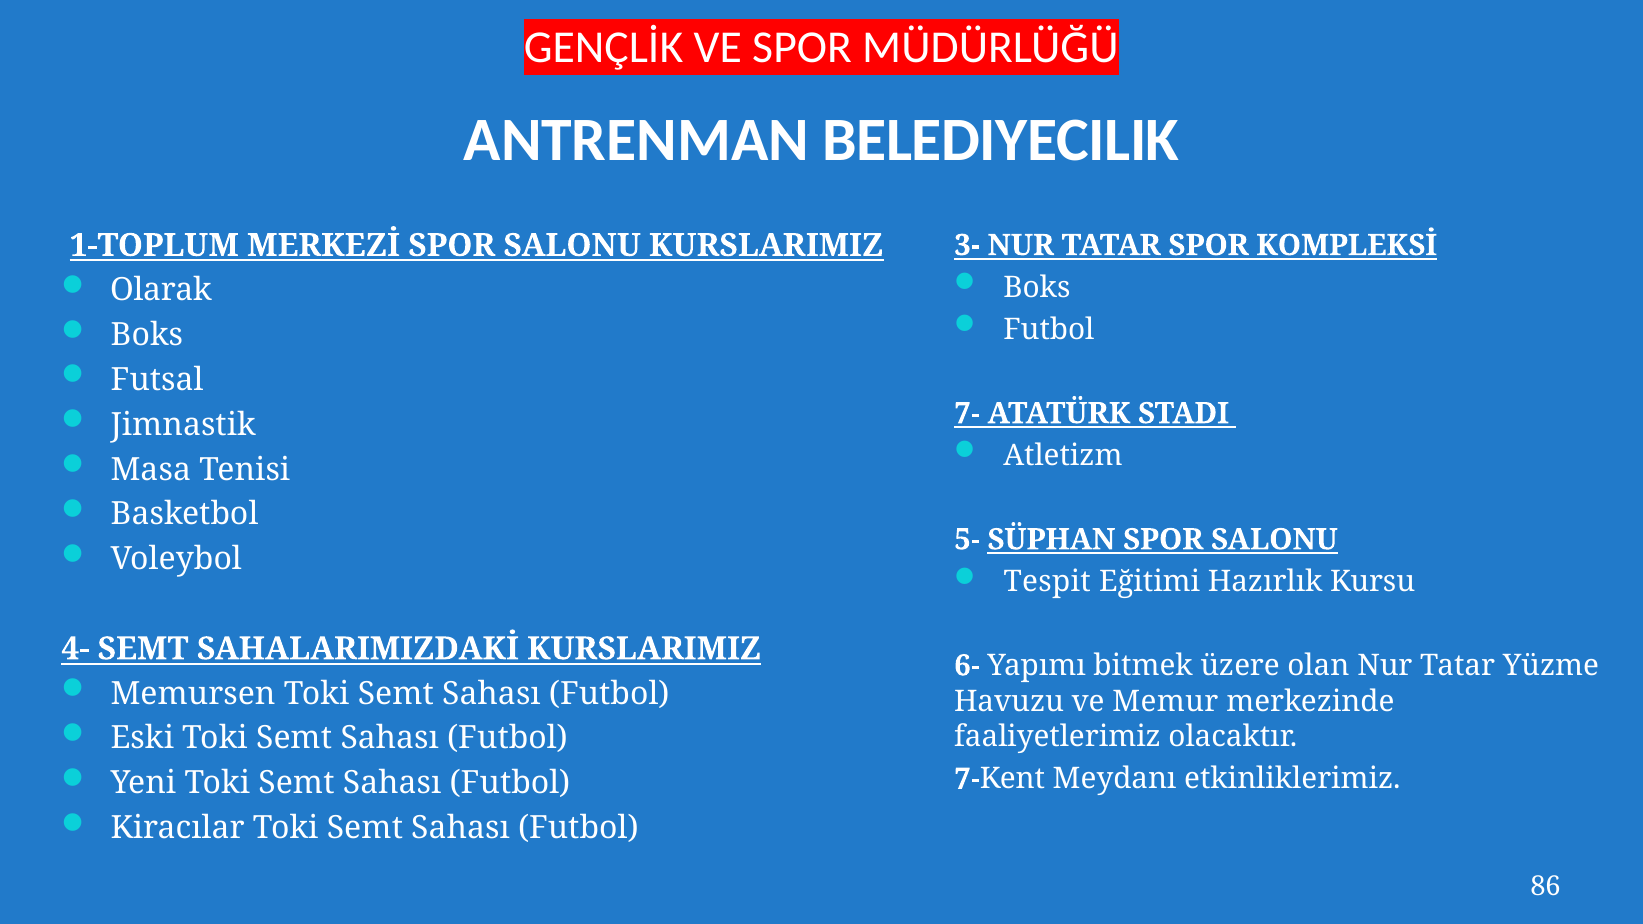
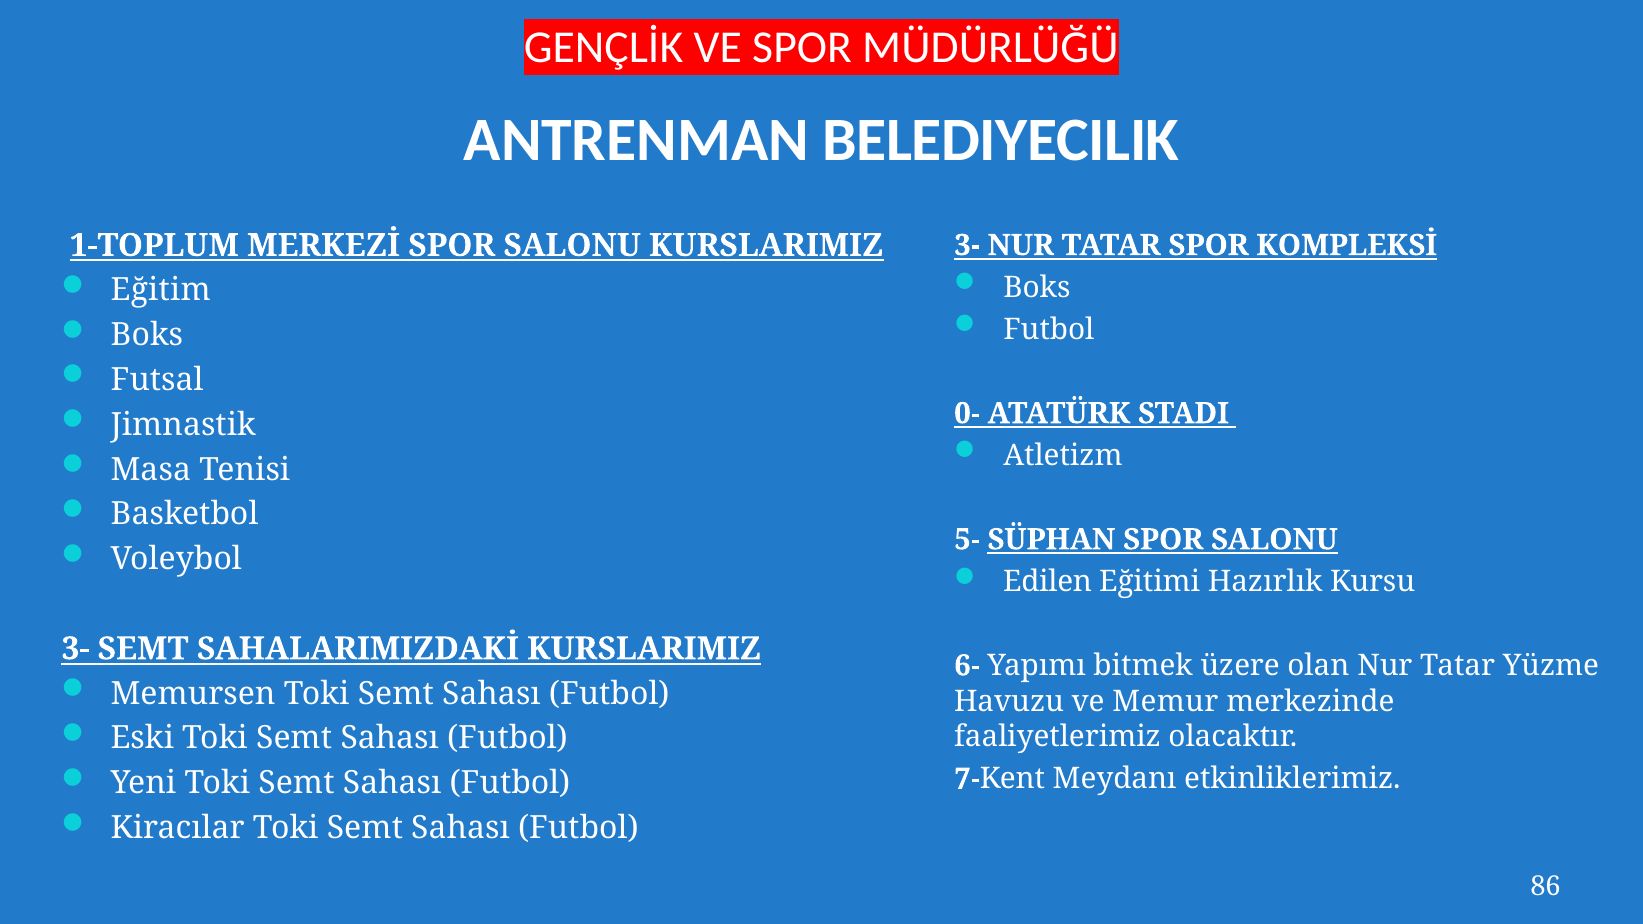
Olarak: Olarak -> Eğitim (161, 290)
7-: 7- -> 0- (967, 414)
Tespit: Tespit -> Edilen (1048, 582)
4-: 4- -> 3- (75, 649)
